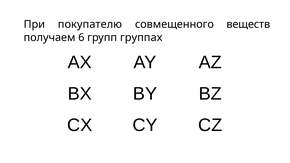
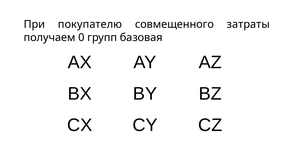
веществ: веществ -> затраты (248, 24)
6: 6 -> 0 (81, 38)
группах: группах -> базовая (141, 38)
